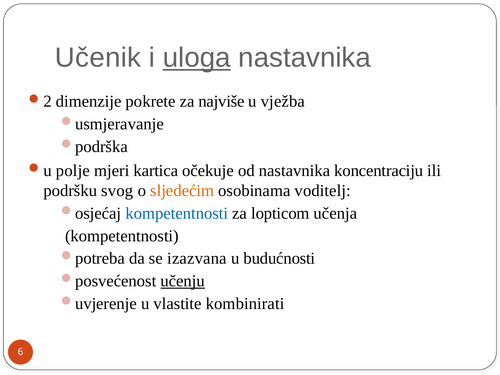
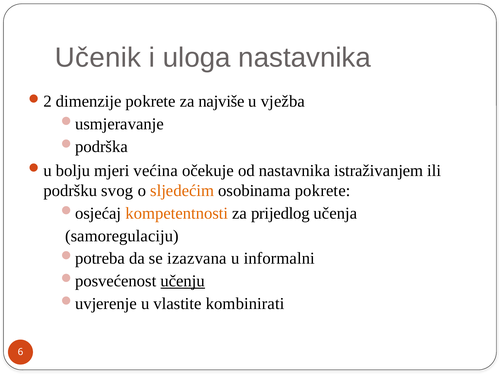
uloga underline: present -> none (197, 58)
polje: polje -> bolju (73, 171)
kartica: kartica -> većina (156, 171)
koncentraciju: koncentraciju -> istraživanjem (379, 171)
osobinama voditelj: voditelj -> pokrete (323, 191)
kompetentnosti colour: blue -> orange (177, 213)
lopticom: lopticom -> prijedlog (280, 213)
kompetentnosti: kompetentnosti -> samoregulaciju (122, 236)
budućnosti: budućnosti -> informalni (279, 258)
